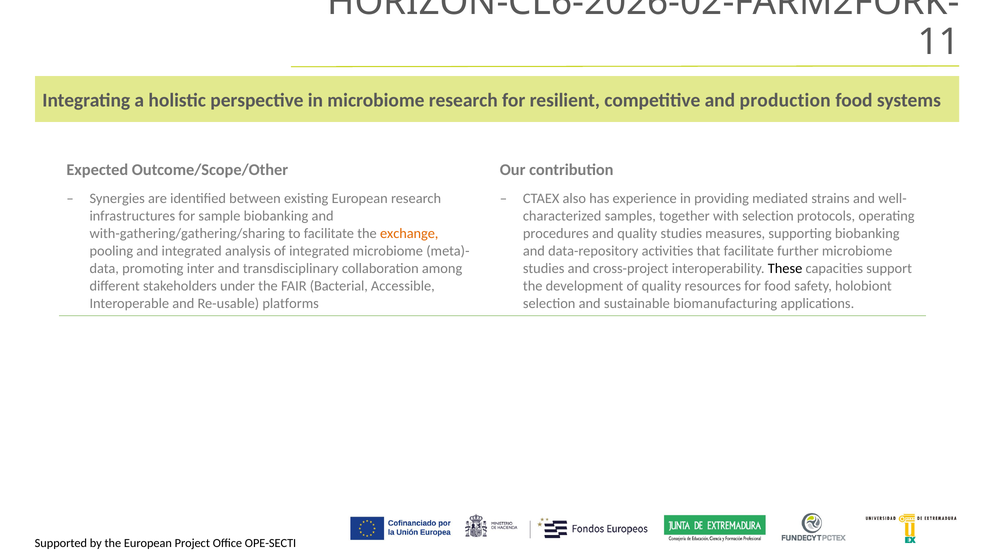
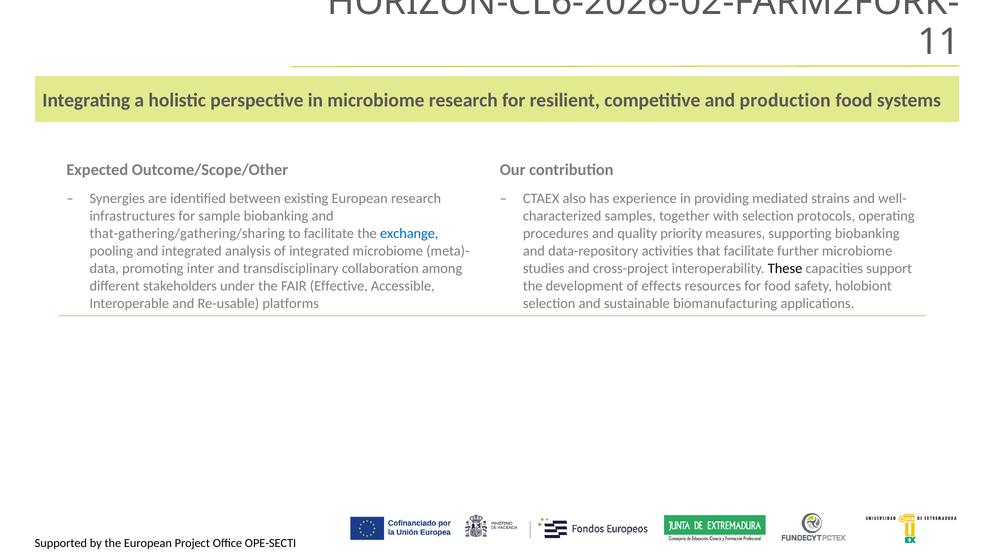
with-gathering/gathering/sharing: with-gathering/gathering/sharing -> that-gathering/gathering/sharing (187, 234)
exchange colour: orange -> blue (409, 234)
quality studies: studies -> priority (681, 234)
Bacterial: Bacterial -> Effective (339, 286)
of quality: quality -> effects (661, 286)
